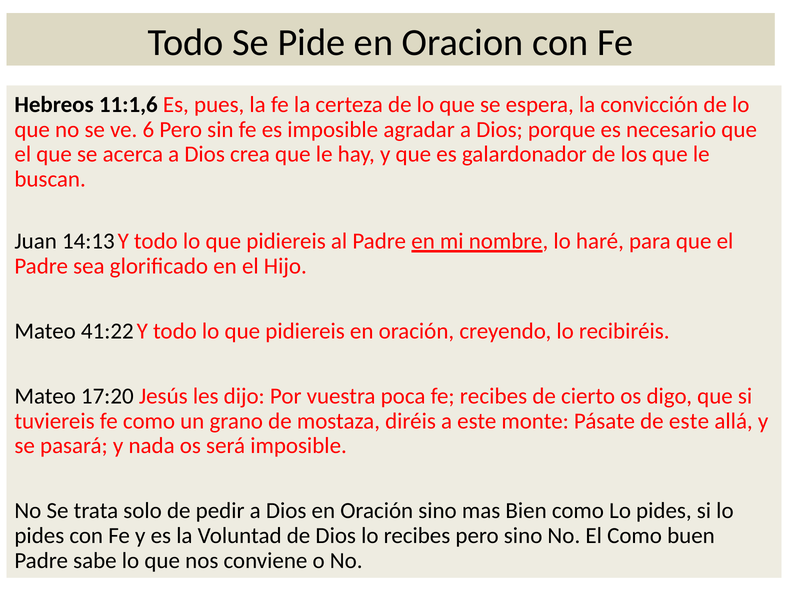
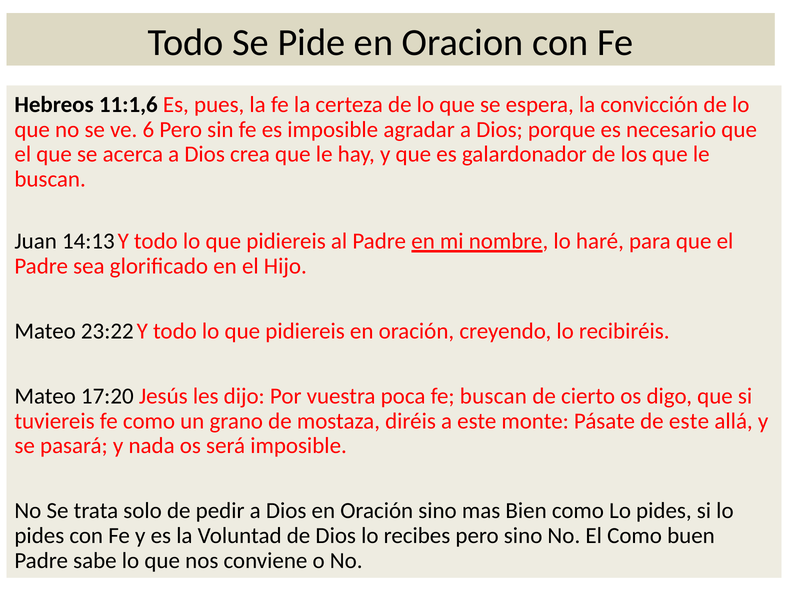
41:22: 41:22 -> 23:22 (107, 331)
fe recibes: recibes -> buscan (493, 396)
